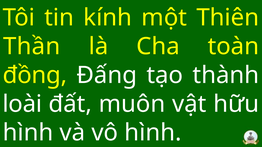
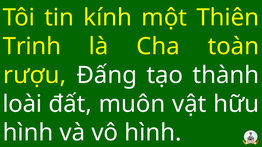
Thần: Thần -> Trinh (32, 47)
đồng: đồng -> rượu (35, 75)
